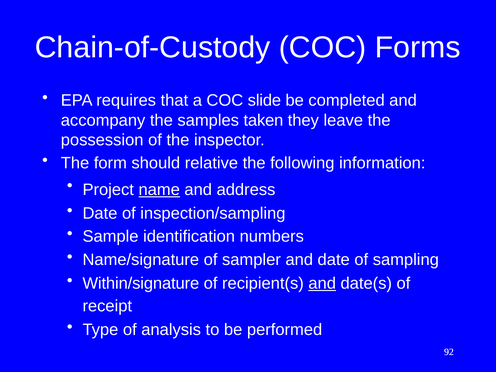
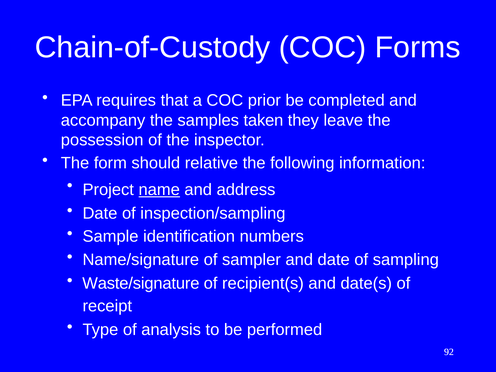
slide: slide -> prior (264, 100)
Within/signature: Within/signature -> Waste/signature (141, 283)
and underline: present -> none (322, 283)
